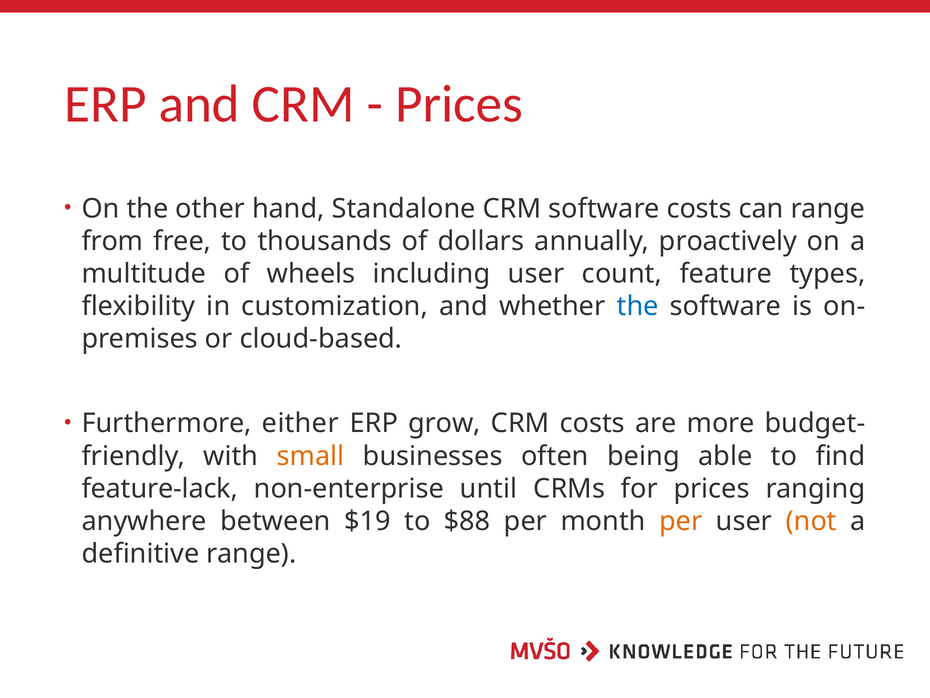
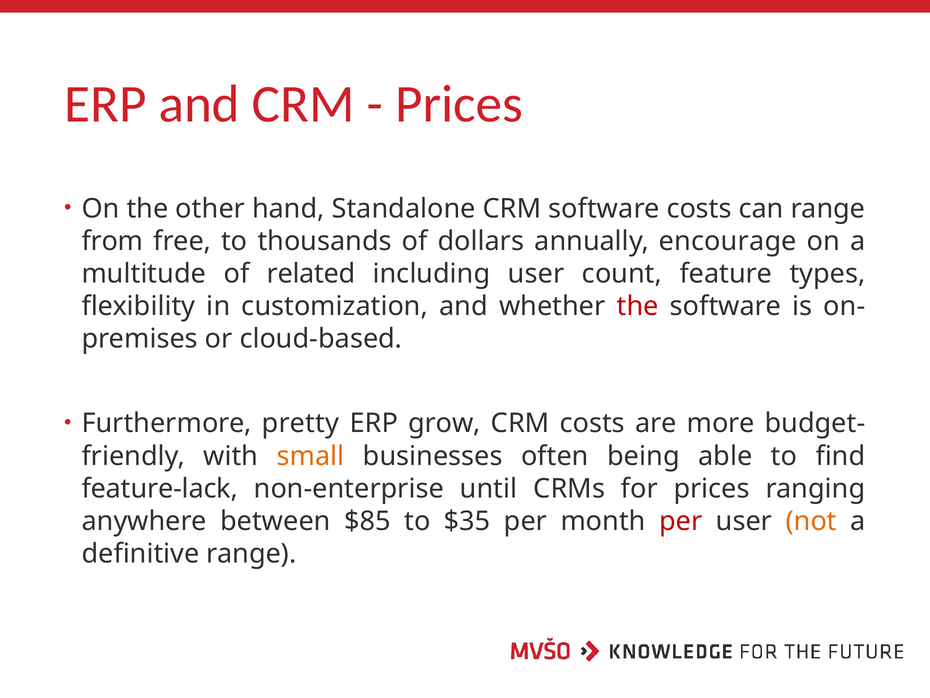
proactively: proactively -> encourage (728, 241)
wheels: wheels -> related (311, 274)
the colour: blue -> red (638, 306)
either: either -> pretty (300, 423)
$19: $19 -> $85 (367, 521)
$88: $88 -> $35 (467, 521)
per colour: orange -> red (681, 521)
